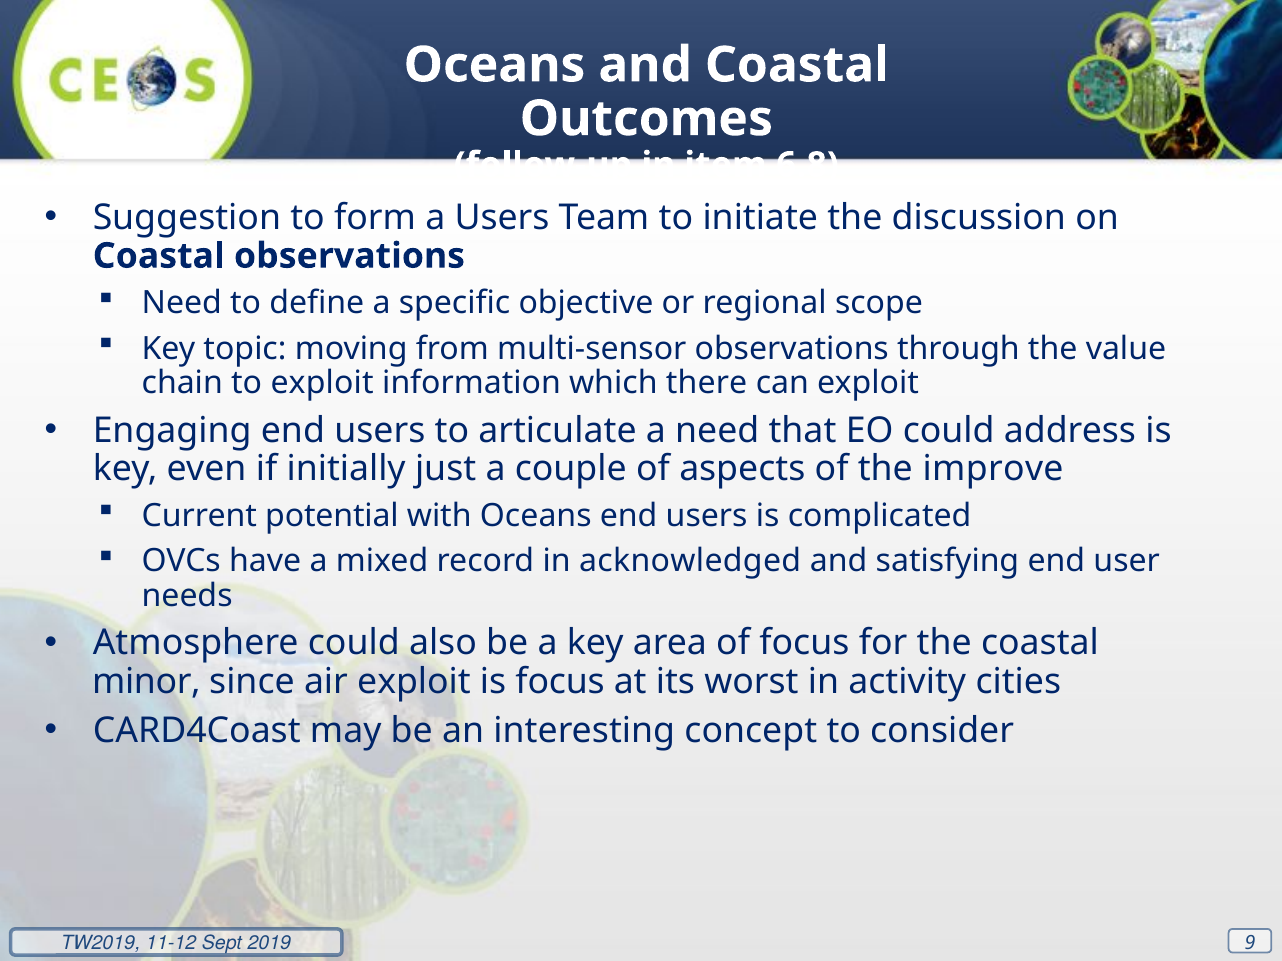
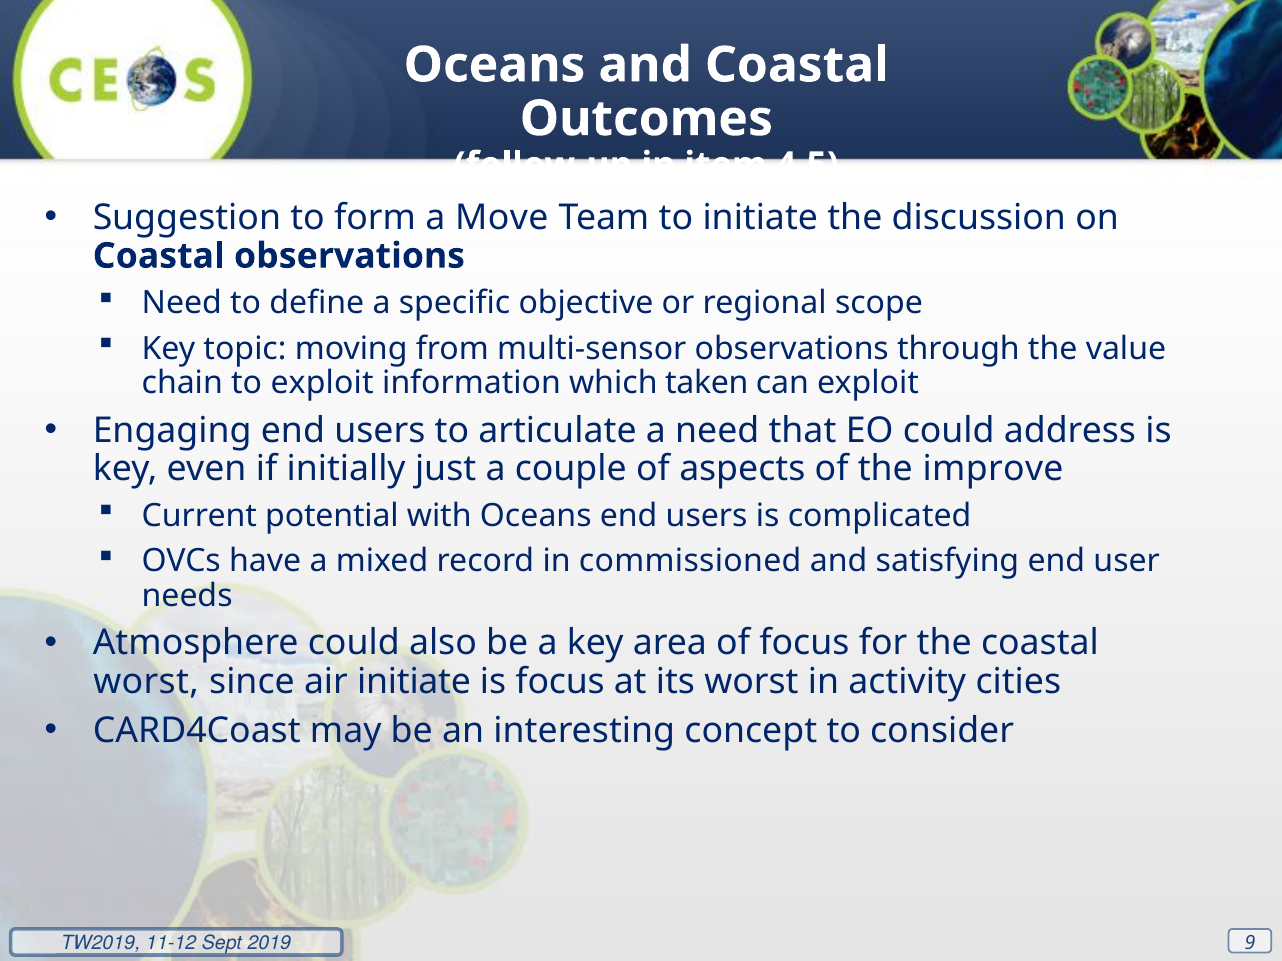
6.8: 6.8 -> 4.5 (807, 165)
a Users: Users -> Move (502, 218)
there: there -> taken (707, 383)
acknowledged: acknowledged -> commissioned (690, 562)
minor: minor -> worst (146, 682)
air exploit: exploit -> initiate (414, 682)
